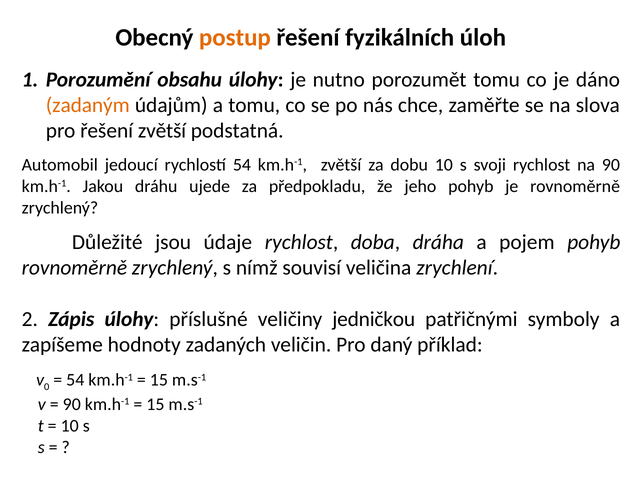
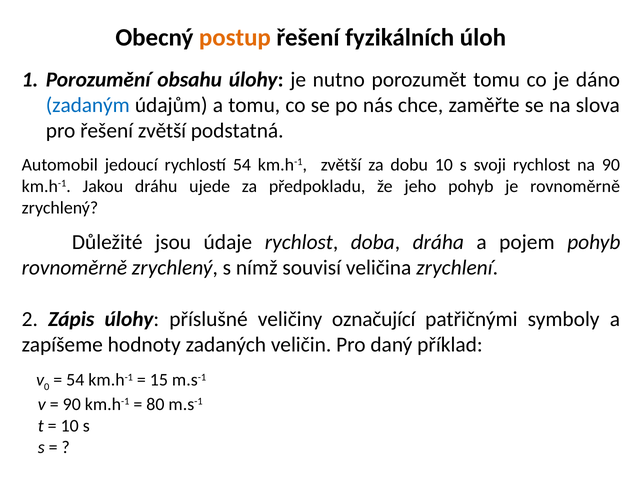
zadaným colour: orange -> blue (88, 105)
jedničkou: jedničkou -> označující (374, 319)
15: 15 -> 80 (155, 405)
